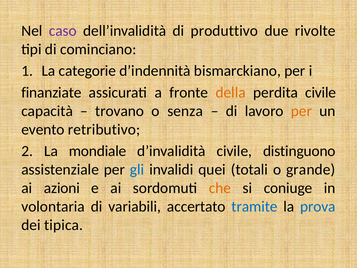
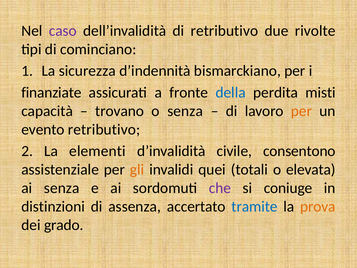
di produttivo: produttivo -> retributivo (224, 31)
categorie: categorie -> sicurezza (87, 71)
della colour: orange -> blue (231, 92)
perdita civile: civile -> misti (321, 92)
mondiale: mondiale -> elementi (97, 151)
distinguono: distinguono -> consentono (299, 151)
gli colour: blue -> orange (137, 169)
grande: grande -> elevata (311, 169)
ai azioni: azioni -> senza (62, 188)
che colour: orange -> purple (220, 188)
volontaria: volontaria -> distinzioni (53, 206)
variabili: variabili -> assenza (135, 206)
prova colour: blue -> orange (318, 206)
tipica: tipica -> grado (64, 225)
